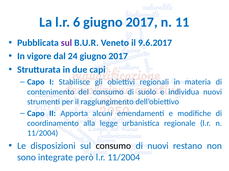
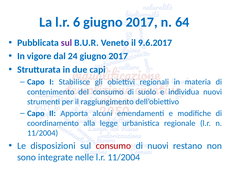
11: 11 -> 64 (182, 22)
consumo colour: black -> red (113, 146)
però: però -> nelle (84, 158)
